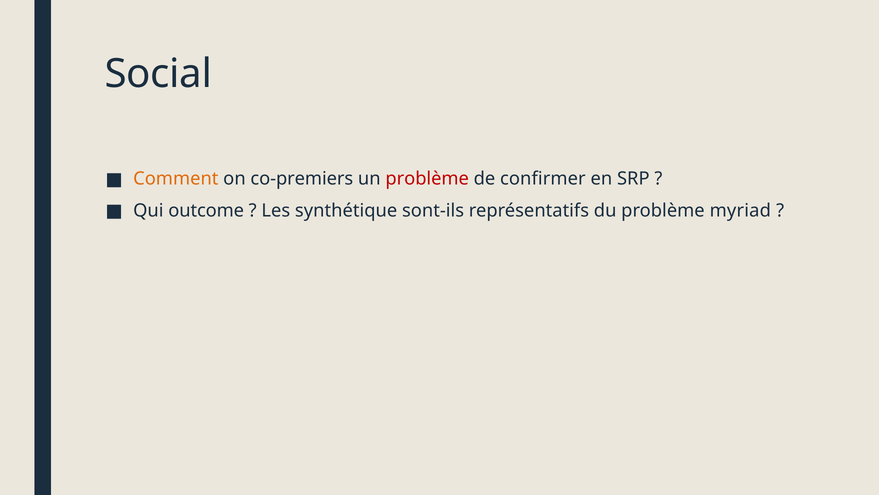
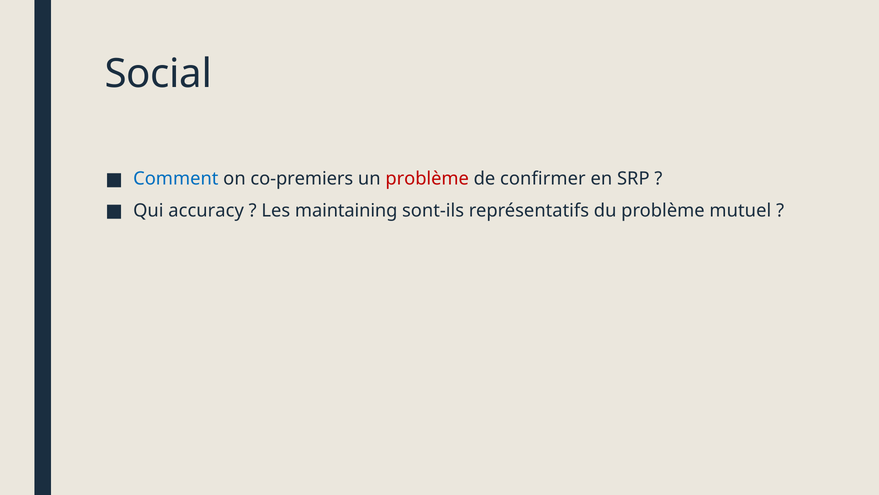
Comment colour: orange -> blue (176, 179)
outcome: outcome -> accuracy (206, 210)
synthétique: synthétique -> maintaining (346, 210)
myriad: myriad -> mutuel (740, 210)
